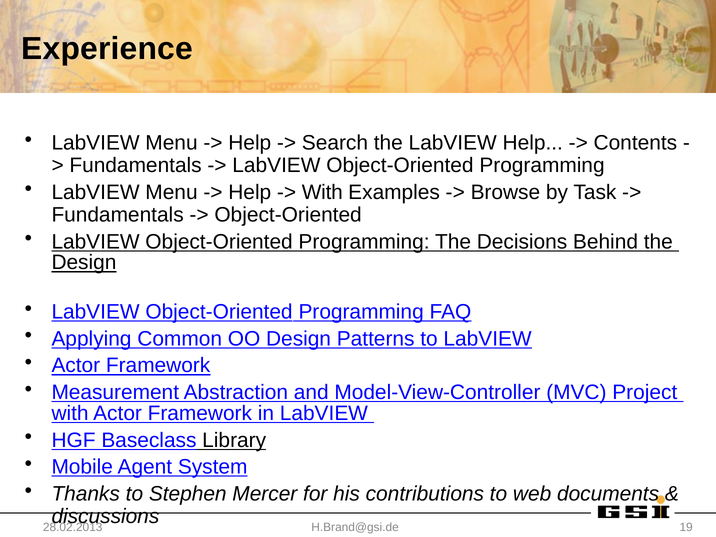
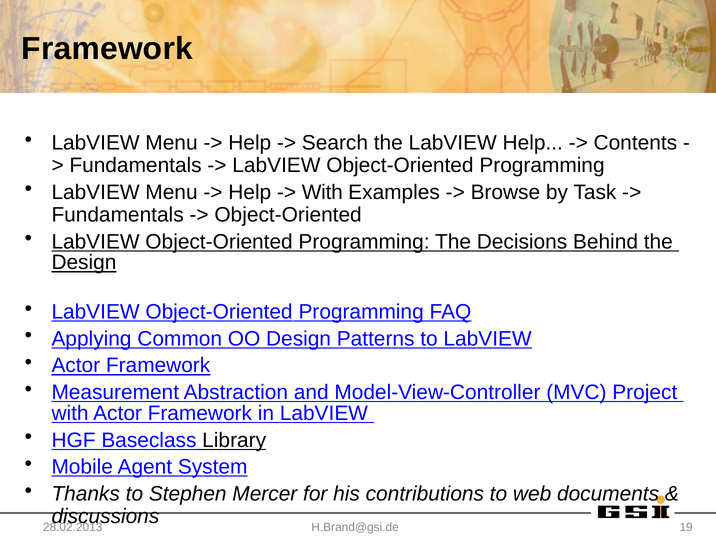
Experience: Experience -> Framework (107, 49)
